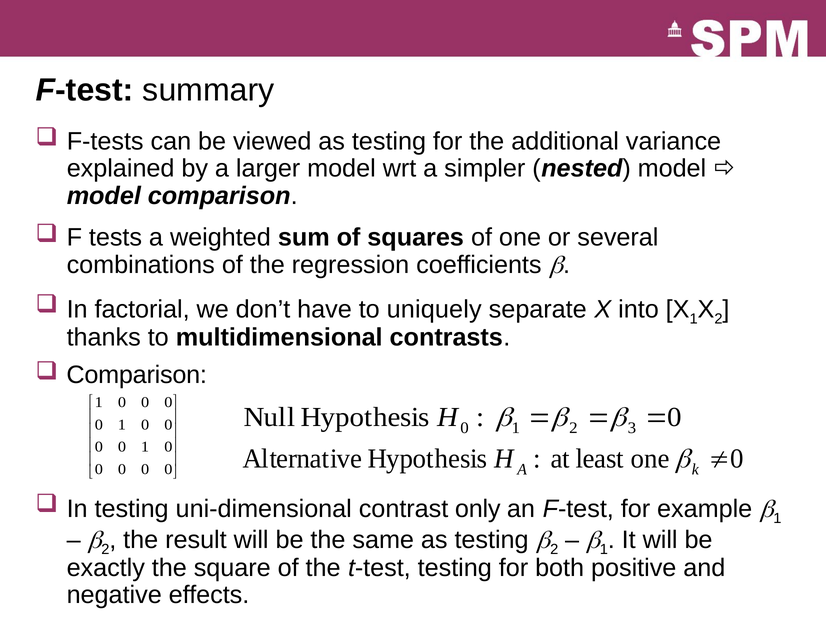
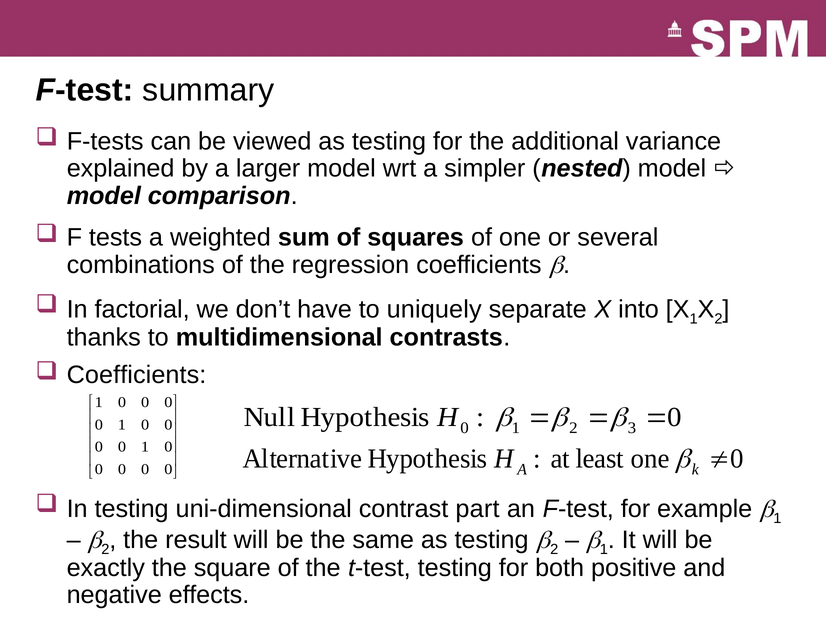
Comparison: Comparison -> Coefficients (137, 375)
only: only -> part (477, 509)
